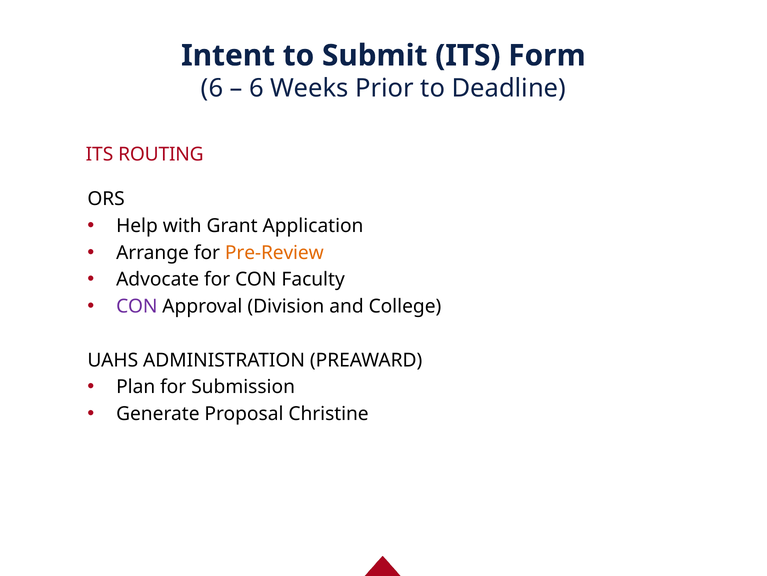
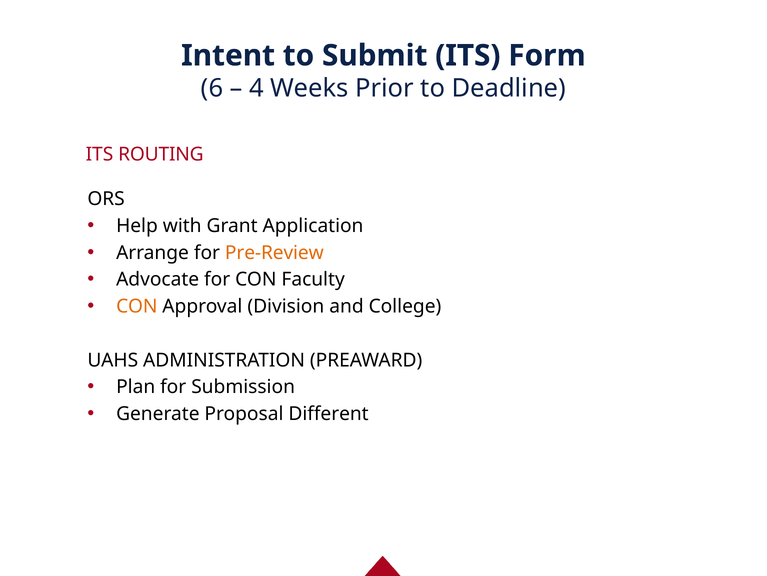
6: 6 -> 4 (257, 88)
CON colour: purple -> orange (137, 306)
Christine: Christine -> Different (329, 413)
